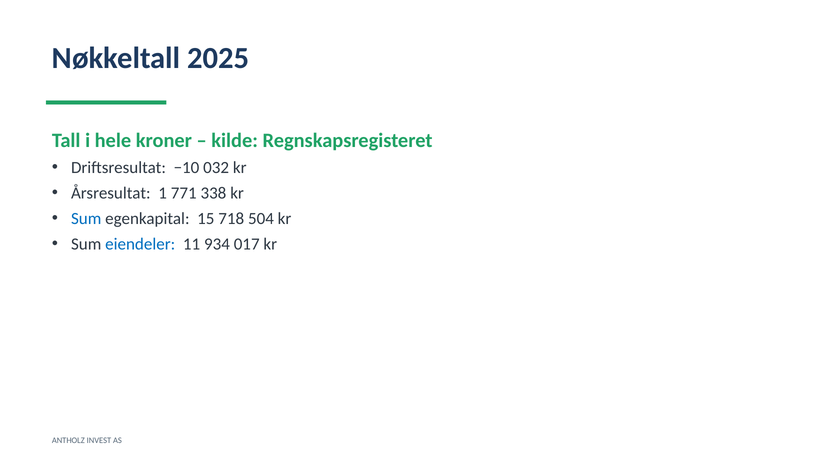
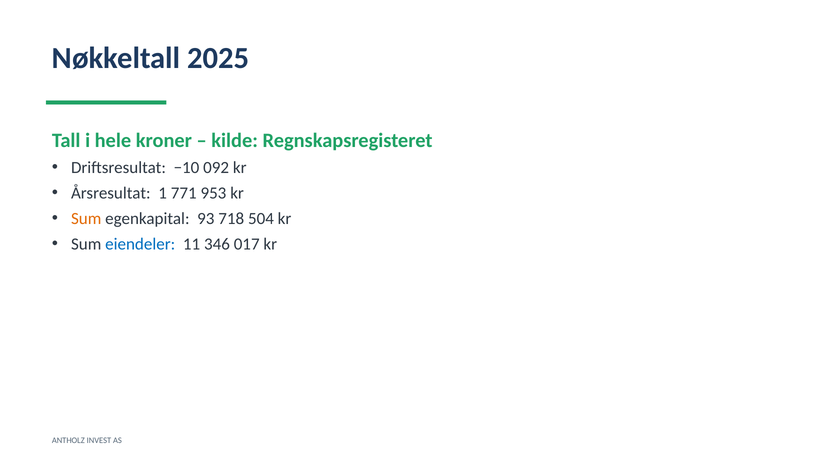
032: 032 -> 092 (216, 168)
338: 338 -> 953 (213, 193)
Sum colour: blue -> orange (86, 219)
15: 15 -> 93 (206, 219)
934: 934 -> 346 (217, 244)
